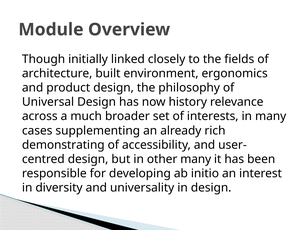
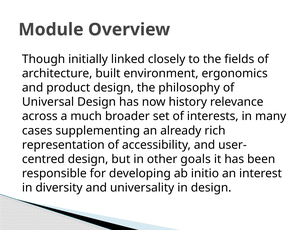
demonstrating: demonstrating -> representation (63, 145)
other many: many -> goals (196, 159)
